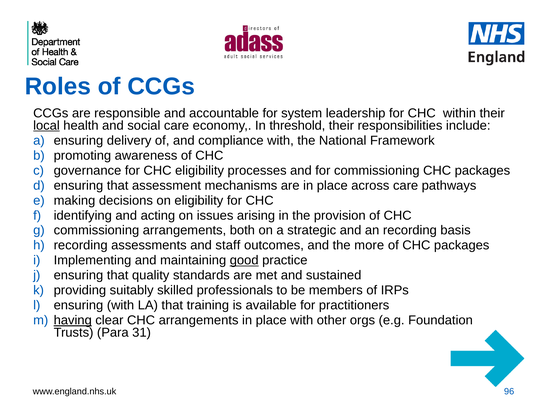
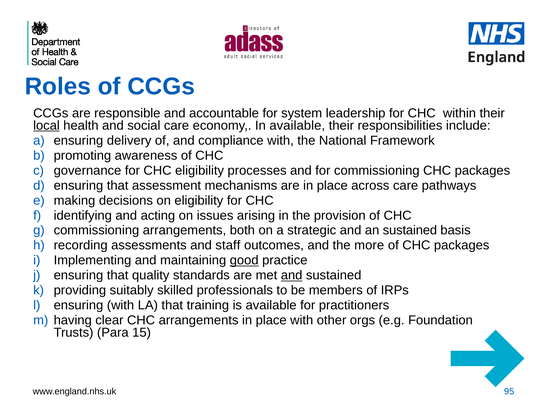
In threshold: threshold -> available (297, 126)
an recording: recording -> sustained (410, 231)
and underline: none -> present (292, 276)
having underline: present -> none (73, 320)
31: 31 -> 15 (142, 333)
96: 96 -> 95 (509, 392)
